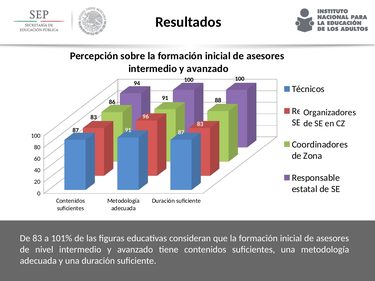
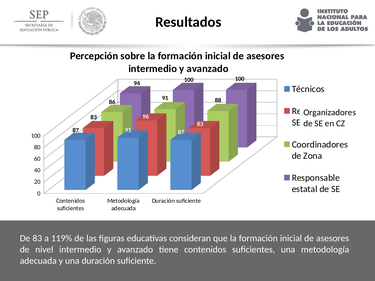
101%: 101% -> 119% (62, 238)
